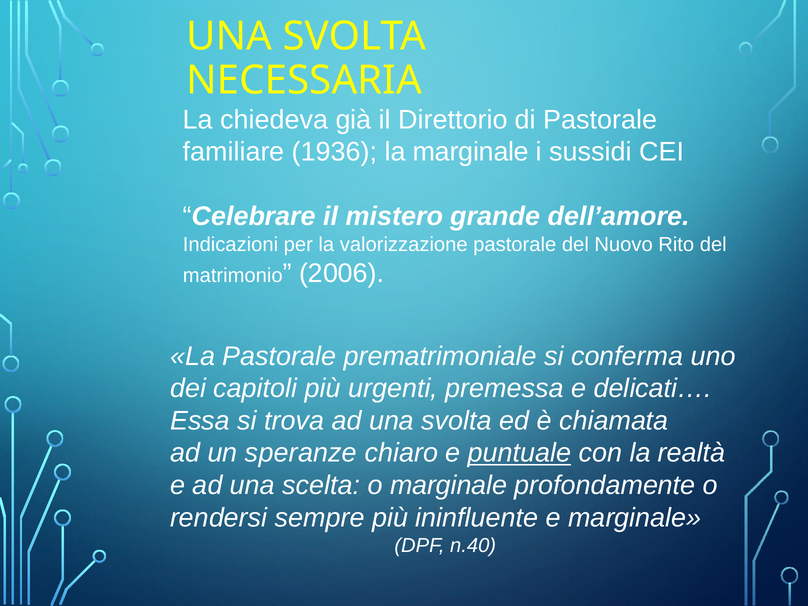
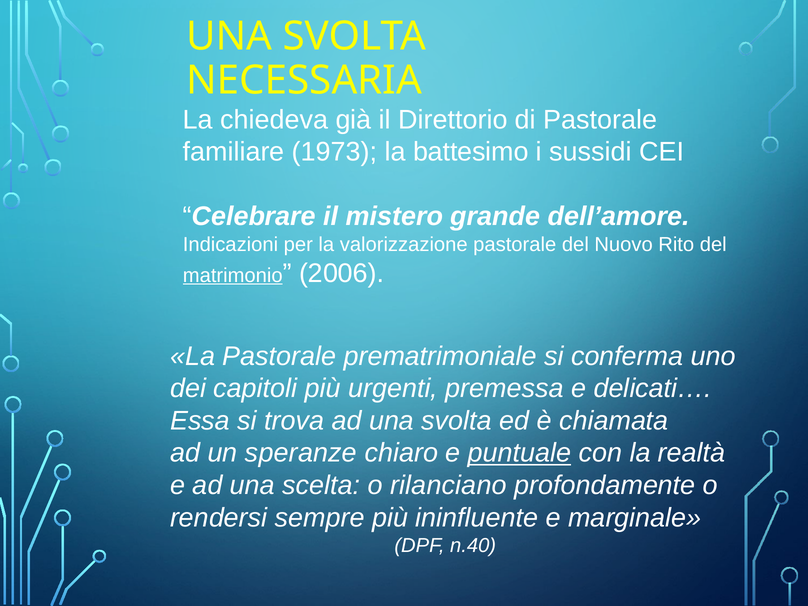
1936: 1936 -> 1973 (335, 152)
la marginale: marginale -> battesimo (471, 152)
matrimonio underline: none -> present (233, 275)
o marginale: marginale -> rilanciano (448, 485)
